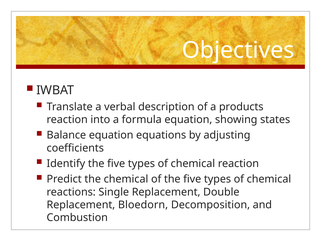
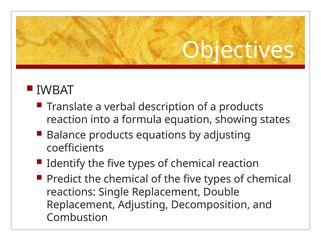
Balance equation: equation -> products (111, 135)
Replacement Bloedorn: Bloedorn -> Adjusting (143, 205)
